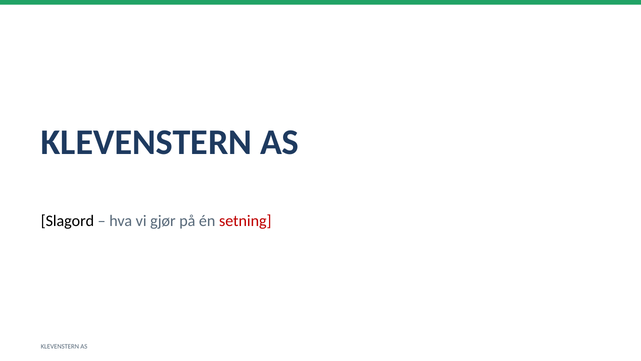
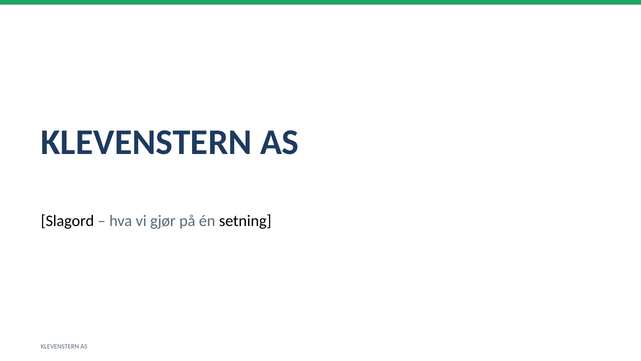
setning colour: red -> black (245, 221)
